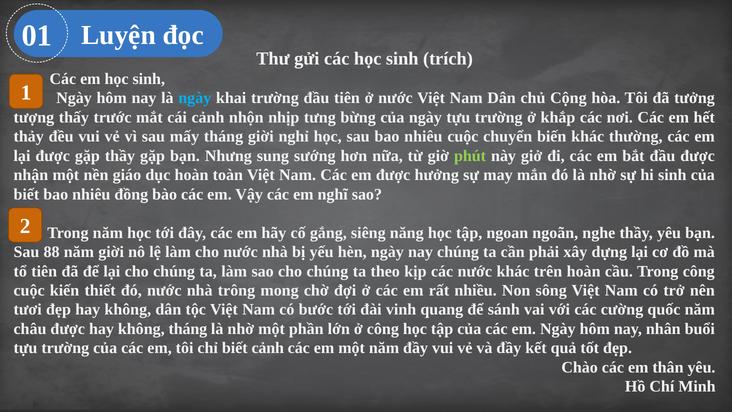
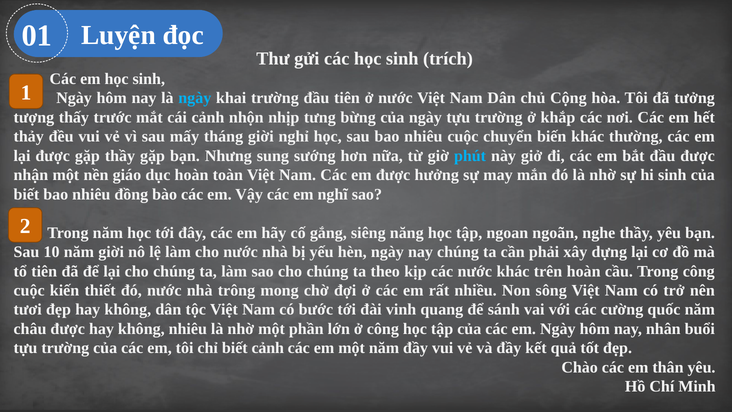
phút colour: light green -> light blue (470, 156)
88: 88 -> 10 (52, 252)
không tháng: tháng -> nhiêu (188, 329)
